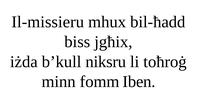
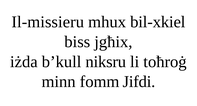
bil-ħadd: bil-ħadd -> bil-xkiel (158, 22)
Iben: Iben -> Jifdi (139, 82)
